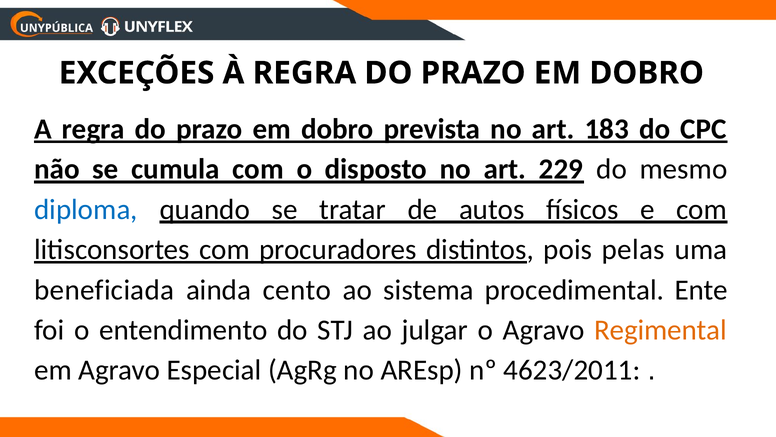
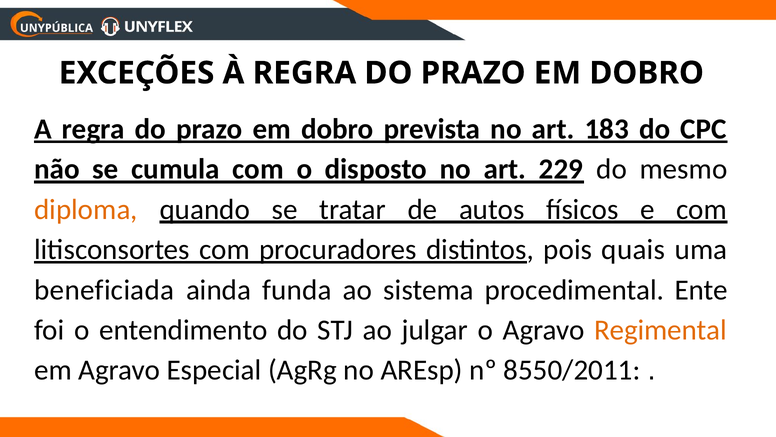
diploma colour: blue -> orange (86, 209)
pelas: pelas -> quais (633, 249)
cento: cento -> funda (297, 290)
4623/2011: 4623/2011 -> 8550/2011 (572, 370)
